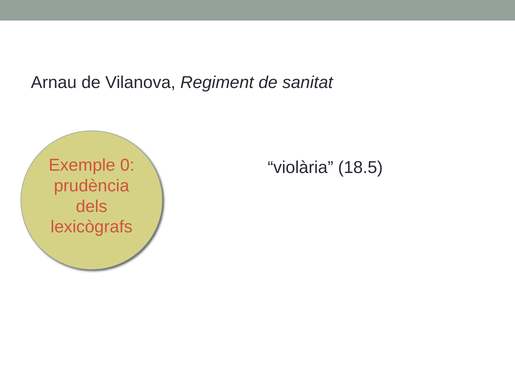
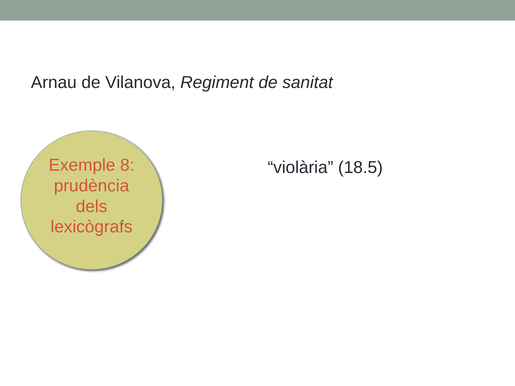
0: 0 -> 8 (127, 165)
